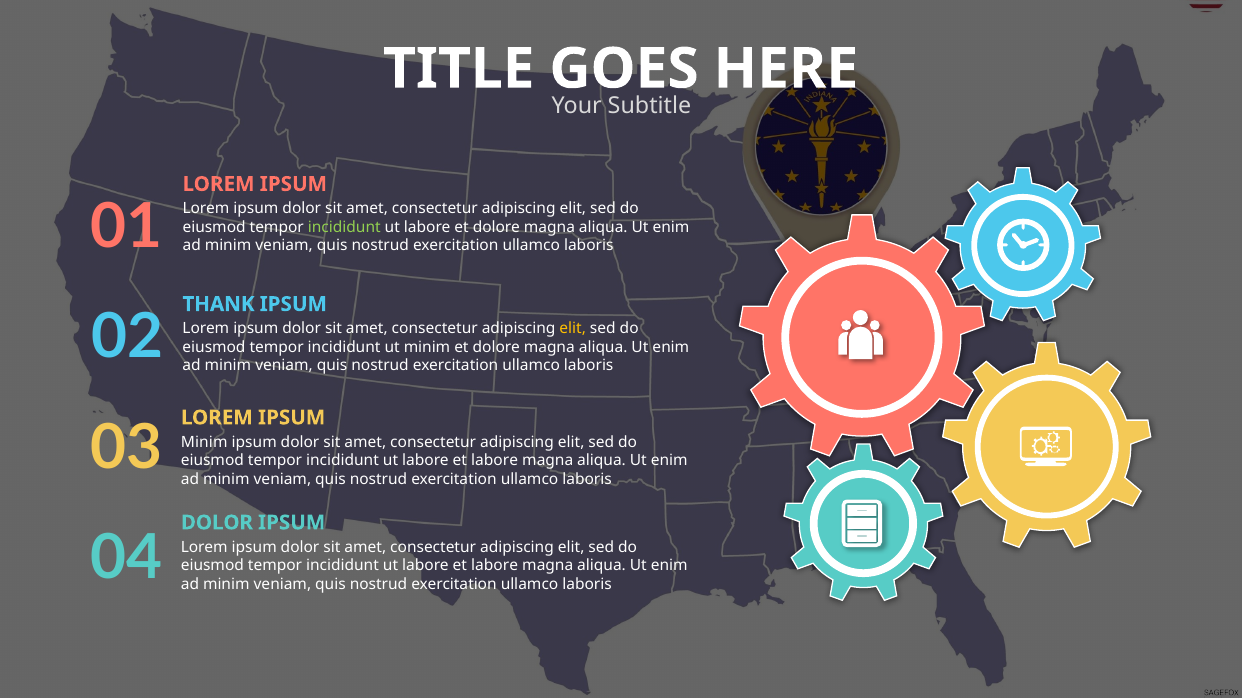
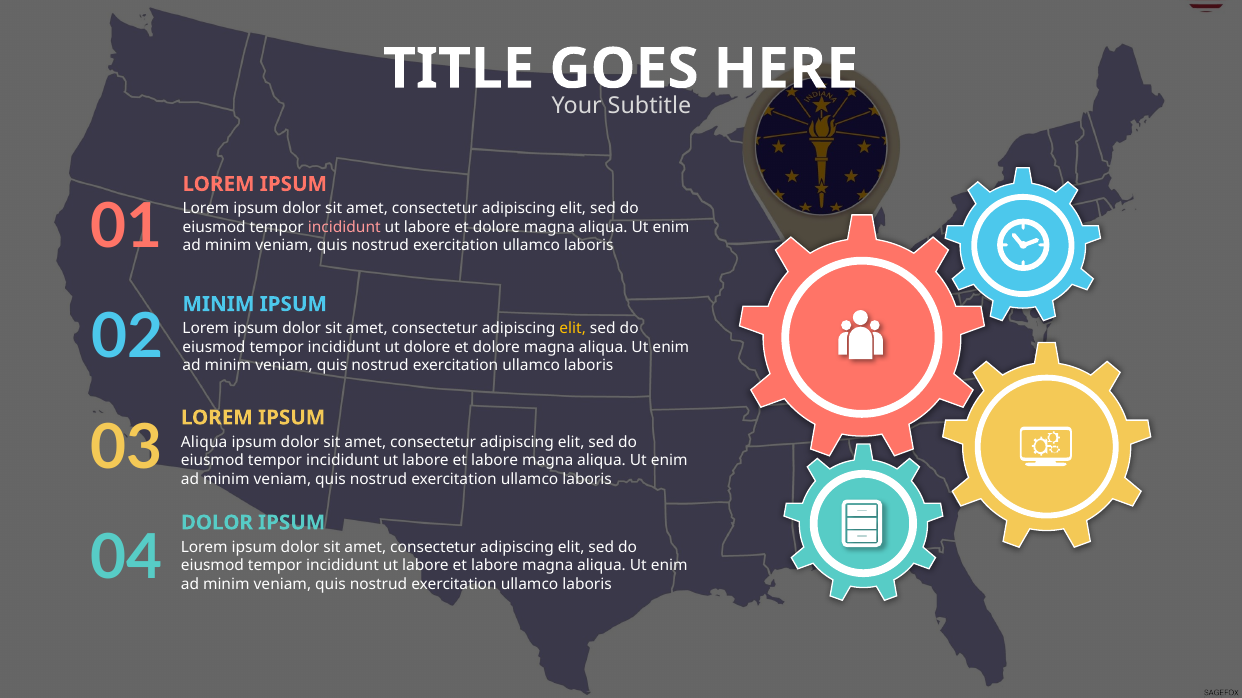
incididunt colour: light green -> pink (344, 227)
THANK: THANK -> MINIM (218, 304)
ut minim: minim -> dolore (427, 348)
Minim: Minim -> Aliqua (204, 442)
